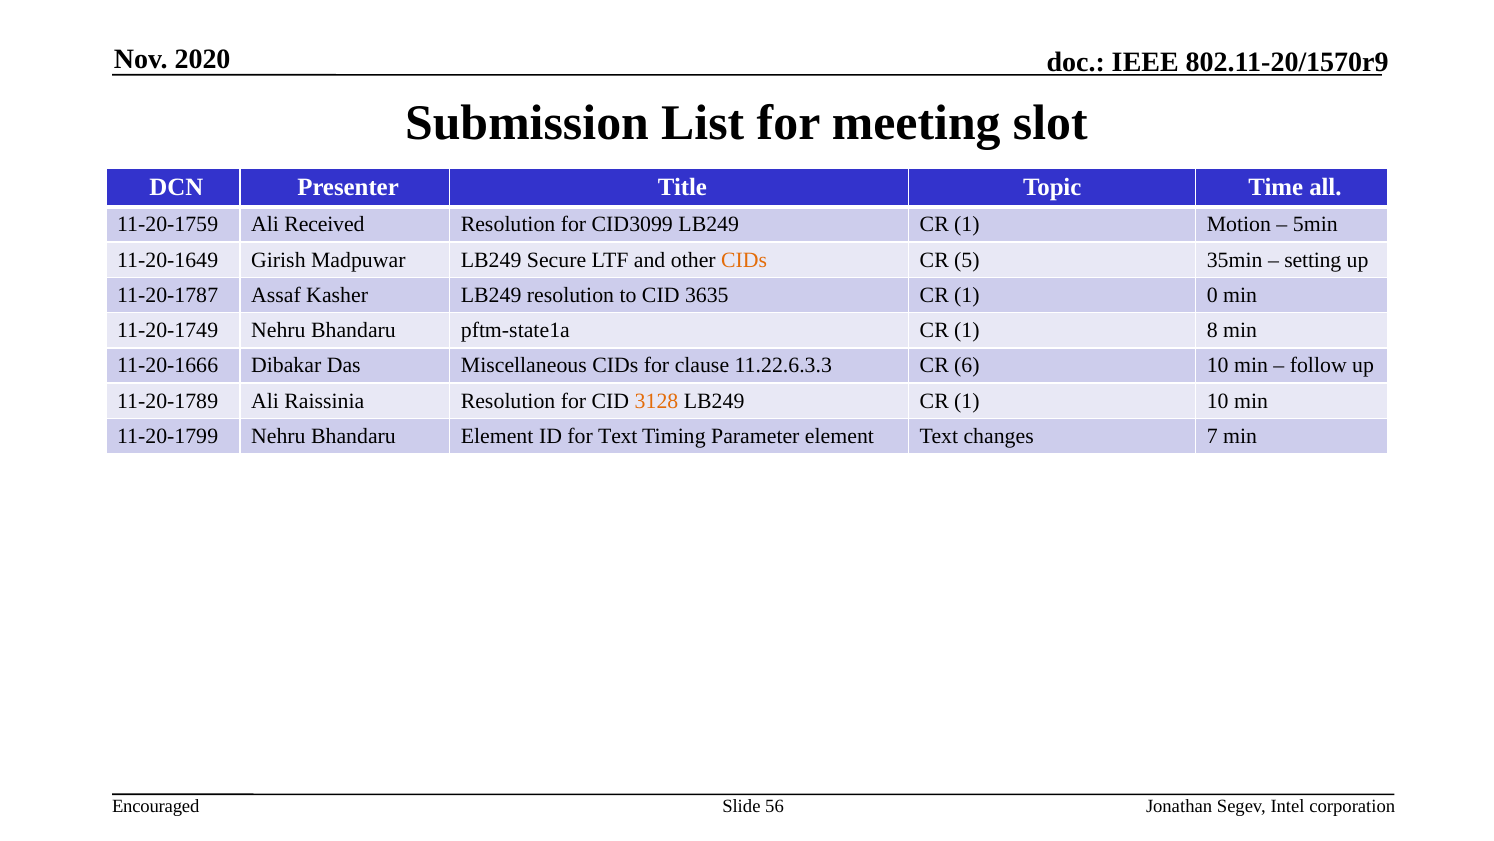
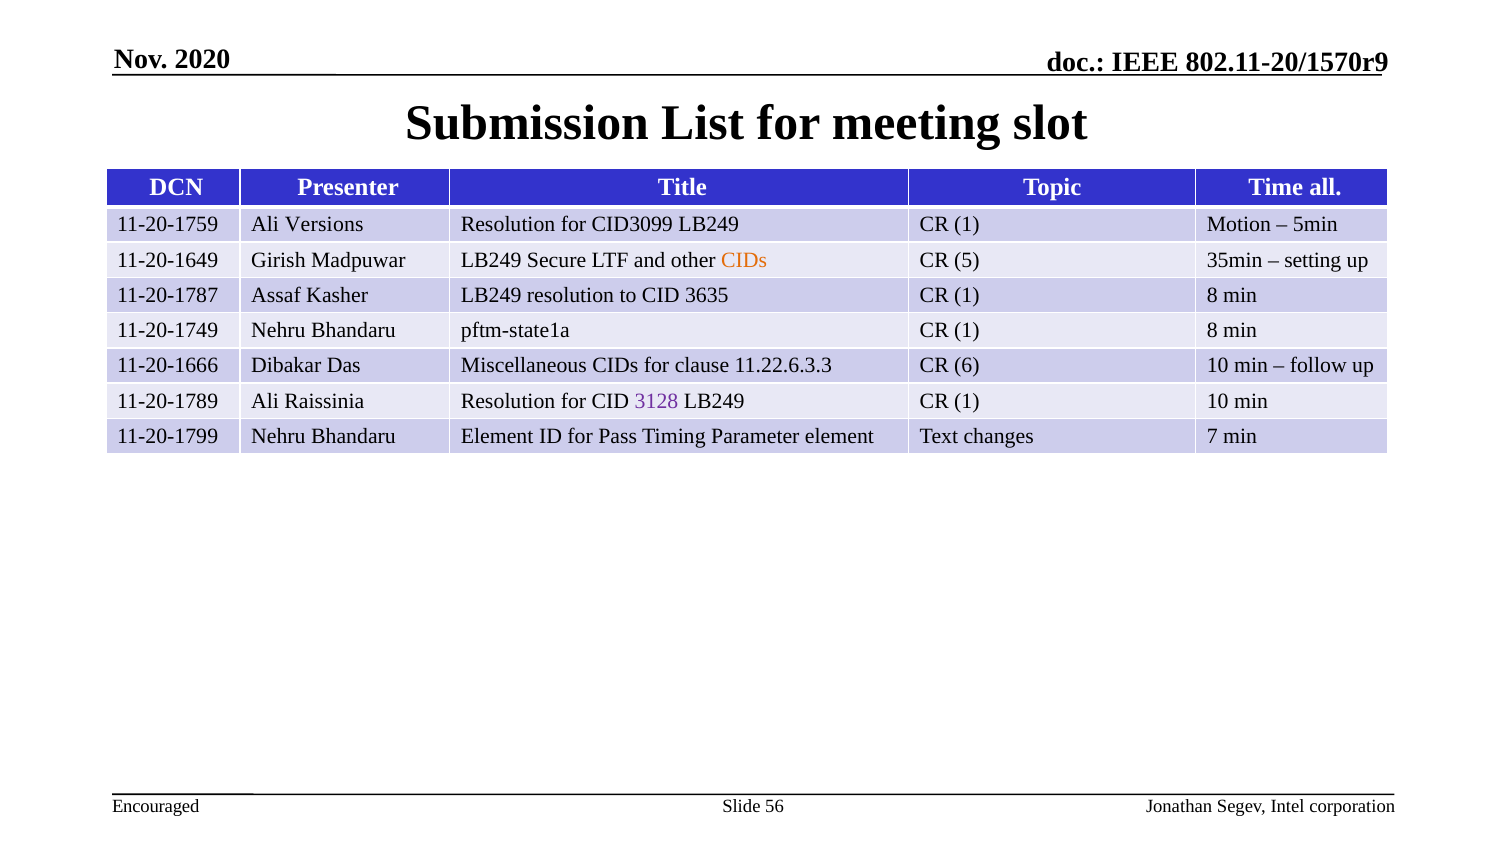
Received: Received -> Versions (324, 224)
3635 CR 1 0: 0 -> 8 (1212, 295)
3128 colour: orange -> purple (657, 401)
for Text: Text -> Pass (618, 436)
